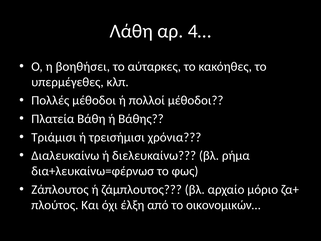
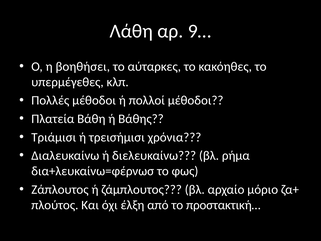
4…: 4… -> 9… (200, 31)
οικονομικών…: οικονομικών… -> προστακτική… (223, 205)
